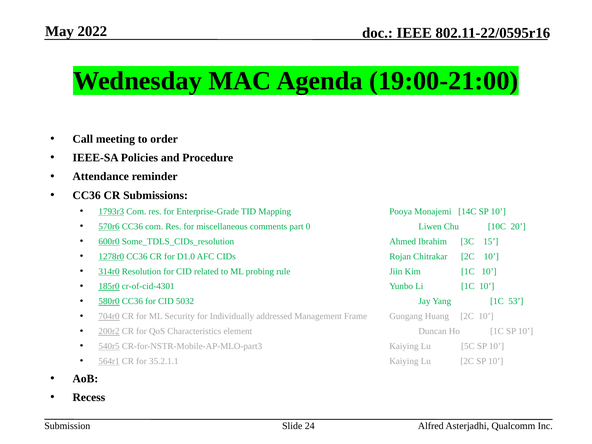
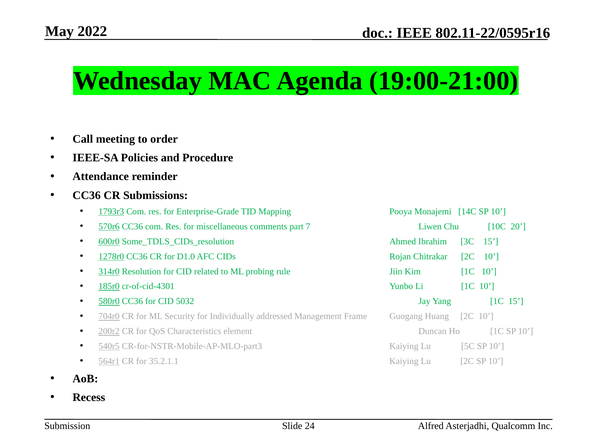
0: 0 -> 7 (308, 226)
1C 53: 53 -> 15 (516, 301)
